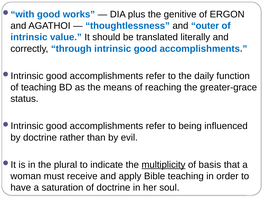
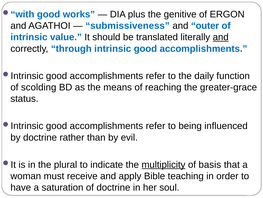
thoughtlessness: thoughtlessness -> submissiveness (128, 26)
and underline: none -> present (221, 37)
of teaching: teaching -> scolding (39, 87)
